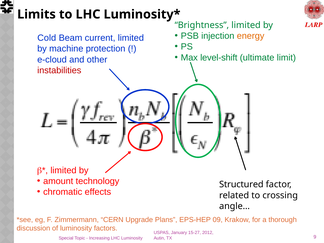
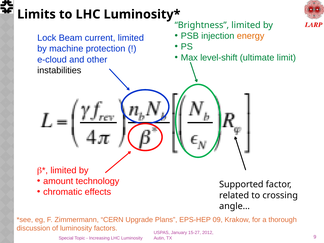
Cold: Cold -> Lock (47, 38)
instabilities colour: red -> black (59, 70)
Structured: Structured -> Supported (241, 184)
